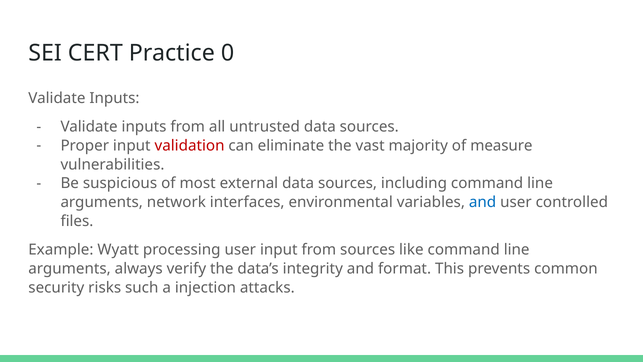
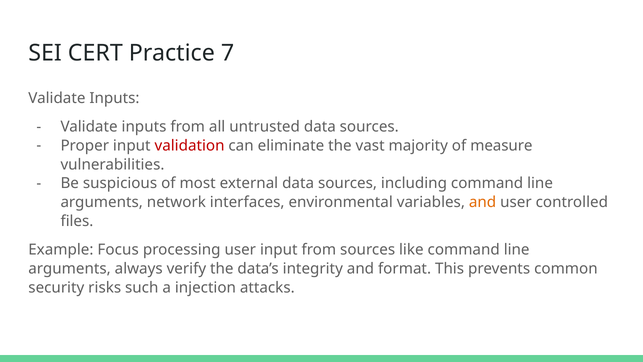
0: 0 -> 7 (228, 53)
and colour: blue -> orange (483, 202)
Wyatt: Wyatt -> Focus (118, 250)
